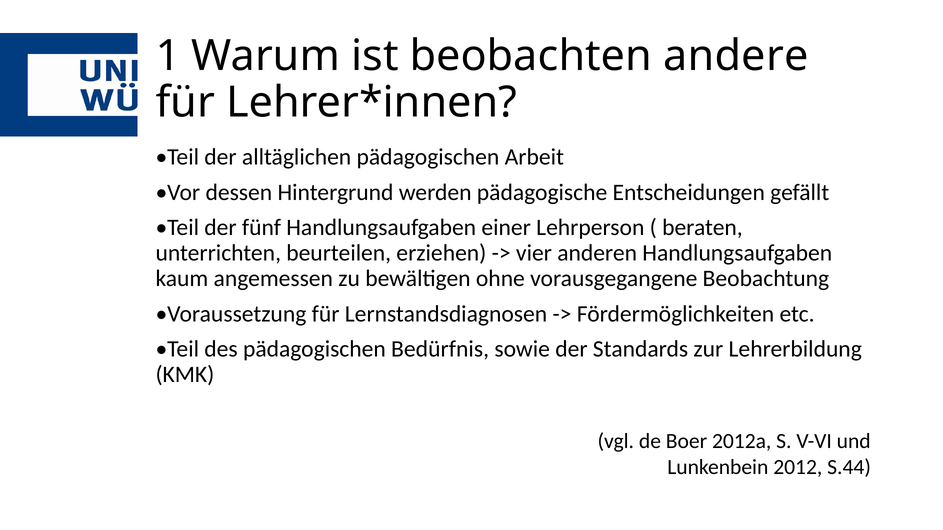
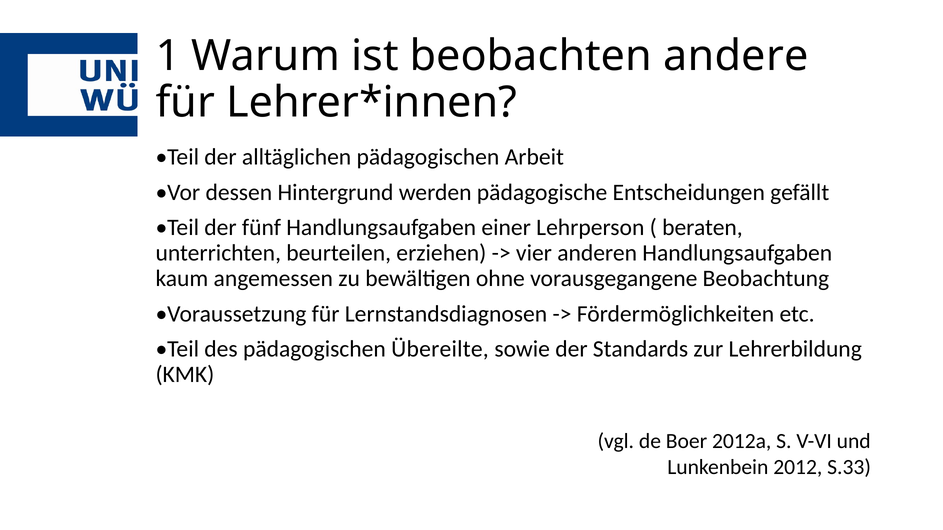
Bedürfnis: Bedürfnis -> Übereilte (440, 349)
S.44: S.44 -> S.33 (849, 467)
